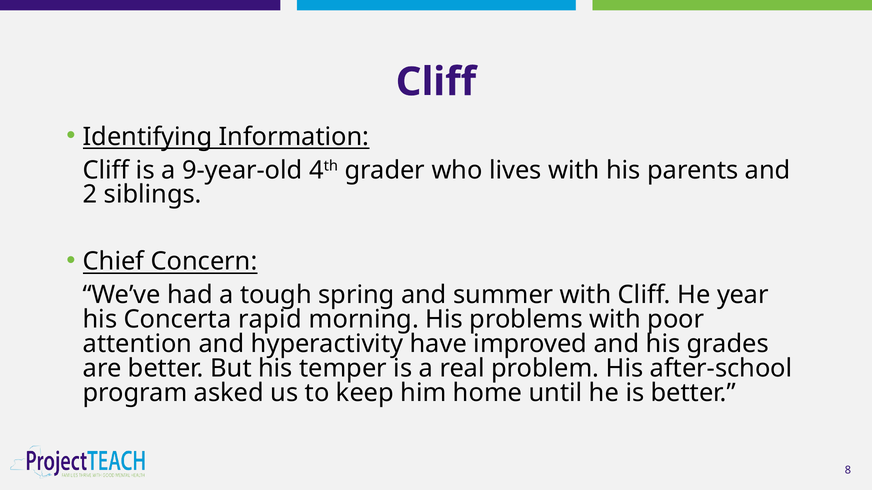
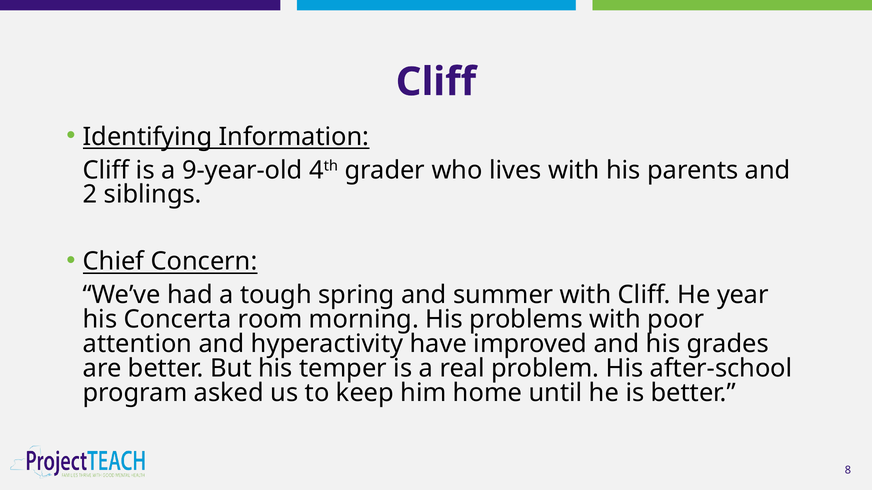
rapid: rapid -> room (270, 320)
